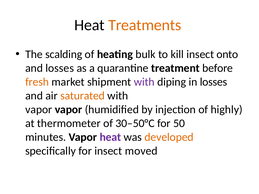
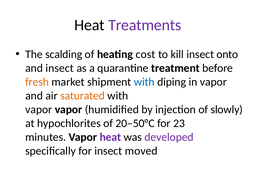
Treatments colour: orange -> purple (145, 25)
bulk: bulk -> cost (146, 54)
and losses: losses -> insect (60, 68)
with colour: purple -> blue (144, 82)
in losses: losses -> vapor (213, 82)
highly: highly -> slowly (227, 110)
thermometer: thermometer -> hypochlorites (69, 123)
30–50°C: 30–50°C -> 20–50°C (135, 123)
50: 50 -> 23 (179, 123)
developed colour: orange -> purple (169, 137)
